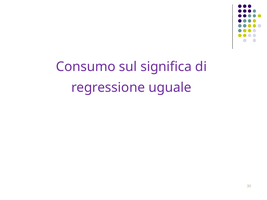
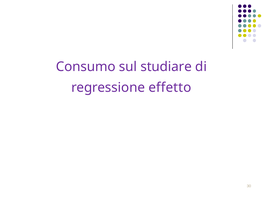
significa: significa -> studiare (166, 67)
uguale: uguale -> effetto (170, 88)
